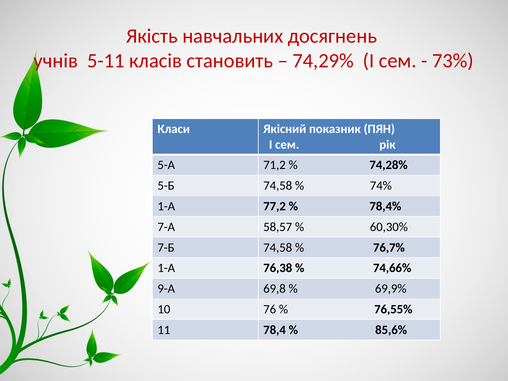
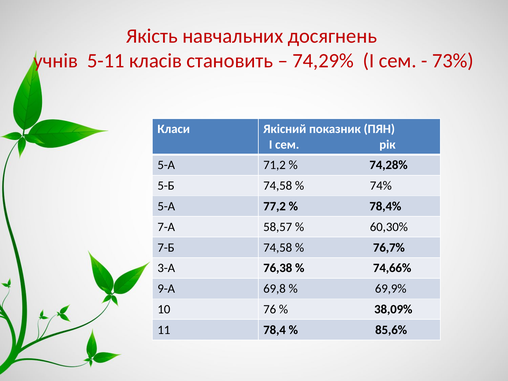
1-А: 1-А -> 5-А (166, 206)
1-А: 1-А -> 3-А (166, 268)
76,55%: 76,55% -> 38,09% (393, 309)
